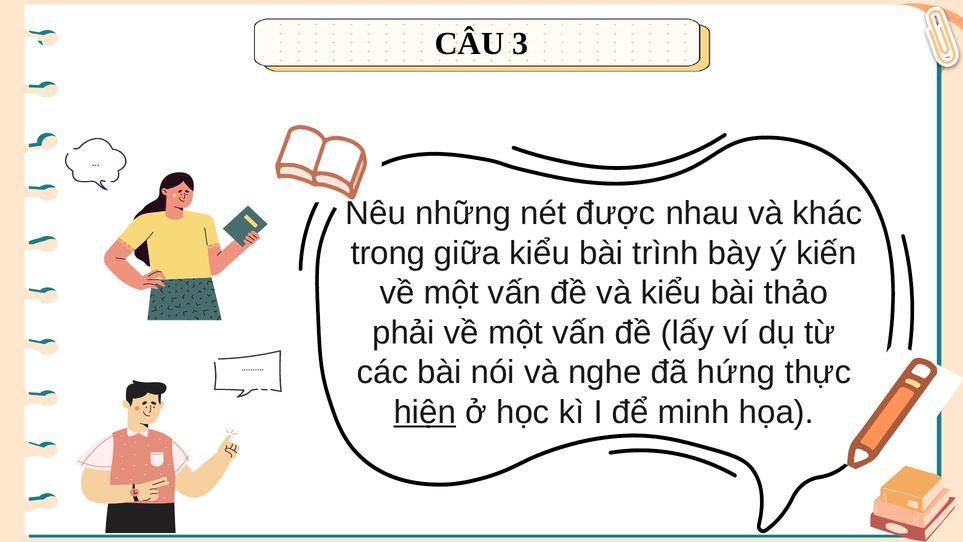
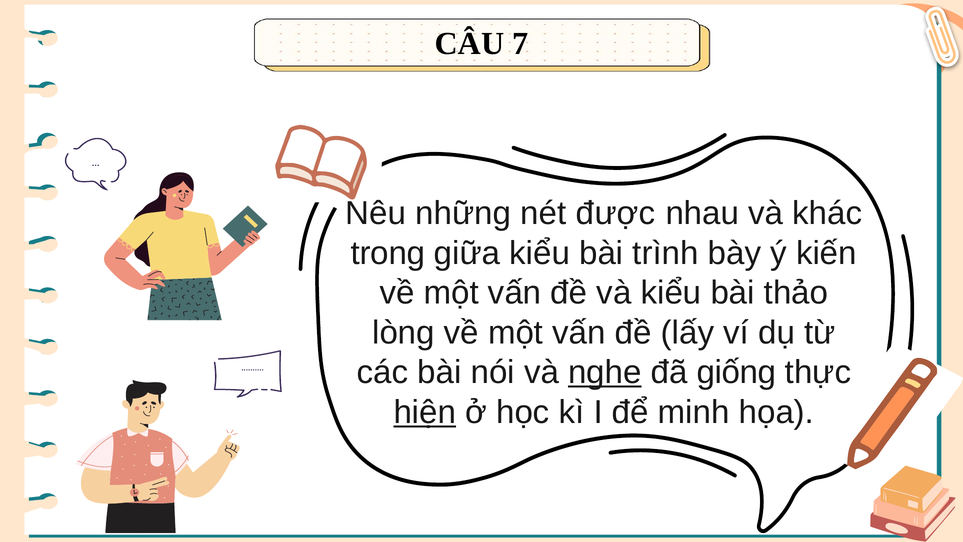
3: 3 -> 7 (520, 44)
phải: phải -> lòng (403, 332)
nghe underline: none -> present (605, 372)
hứng: hứng -> giống (736, 372)
